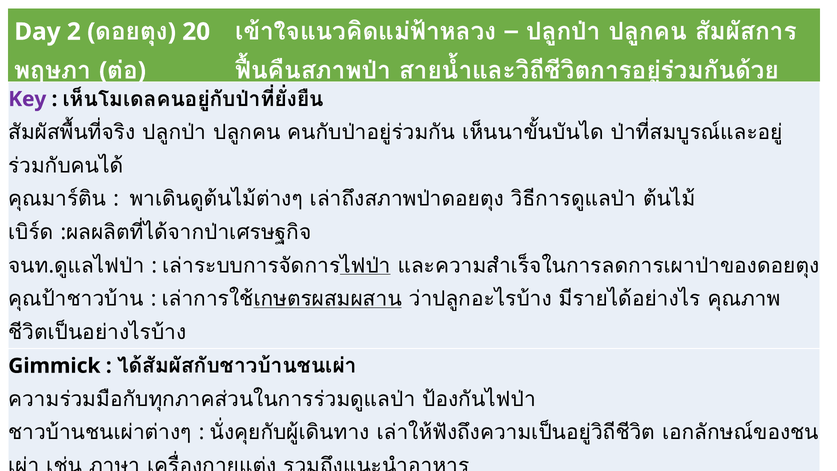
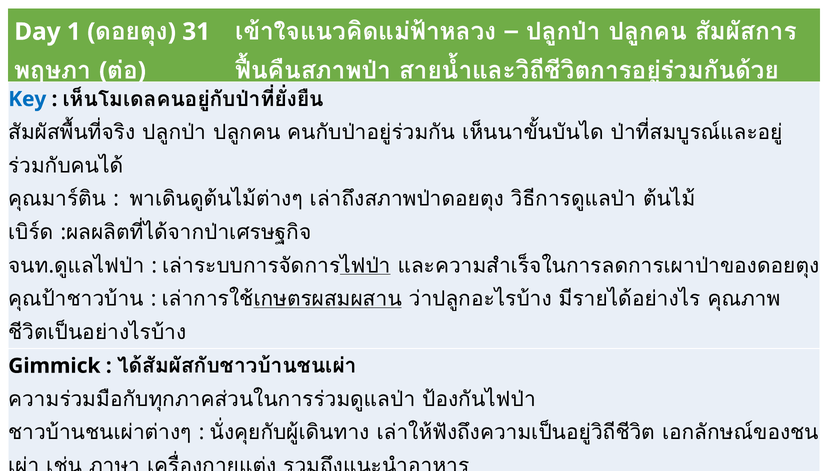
2: 2 -> 1 (74, 32)
20: 20 -> 31 (196, 32)
Key colour: purple -> blue (27, 99)
